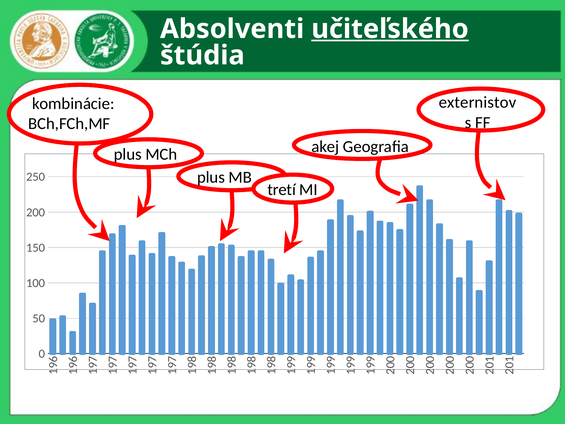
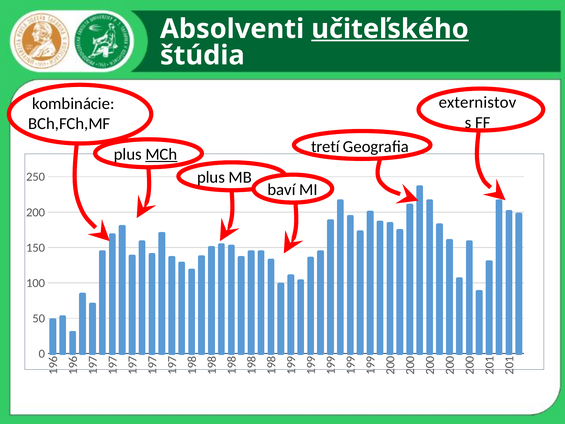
akej: akej -> tretí (325, 146)
MCh underline: none -> present (161, 154)
tretí: tretí -> baví (282, 190)
